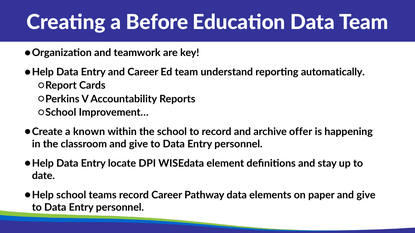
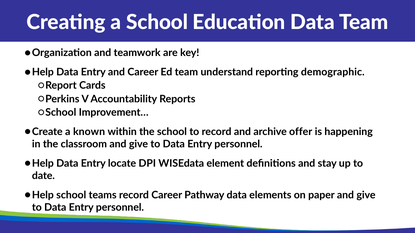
a Before: Before -> School (157, 22)
automatically: automatically -> demographic (333, 72)
